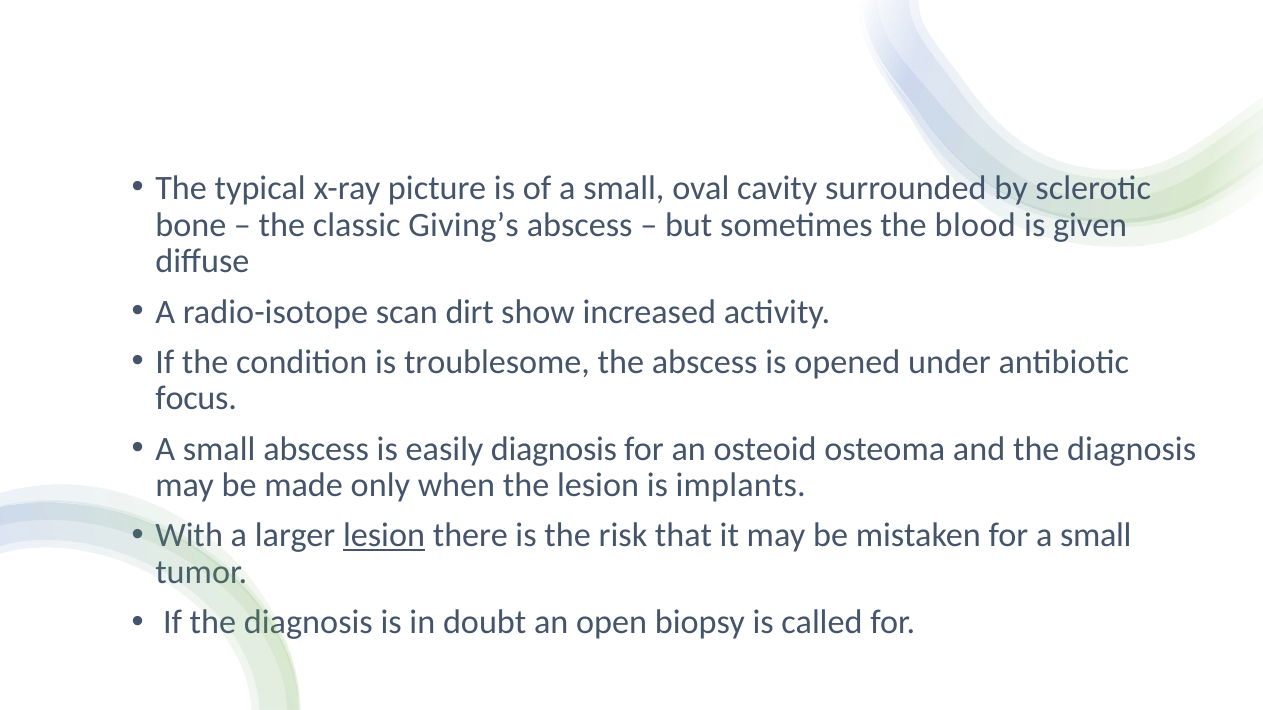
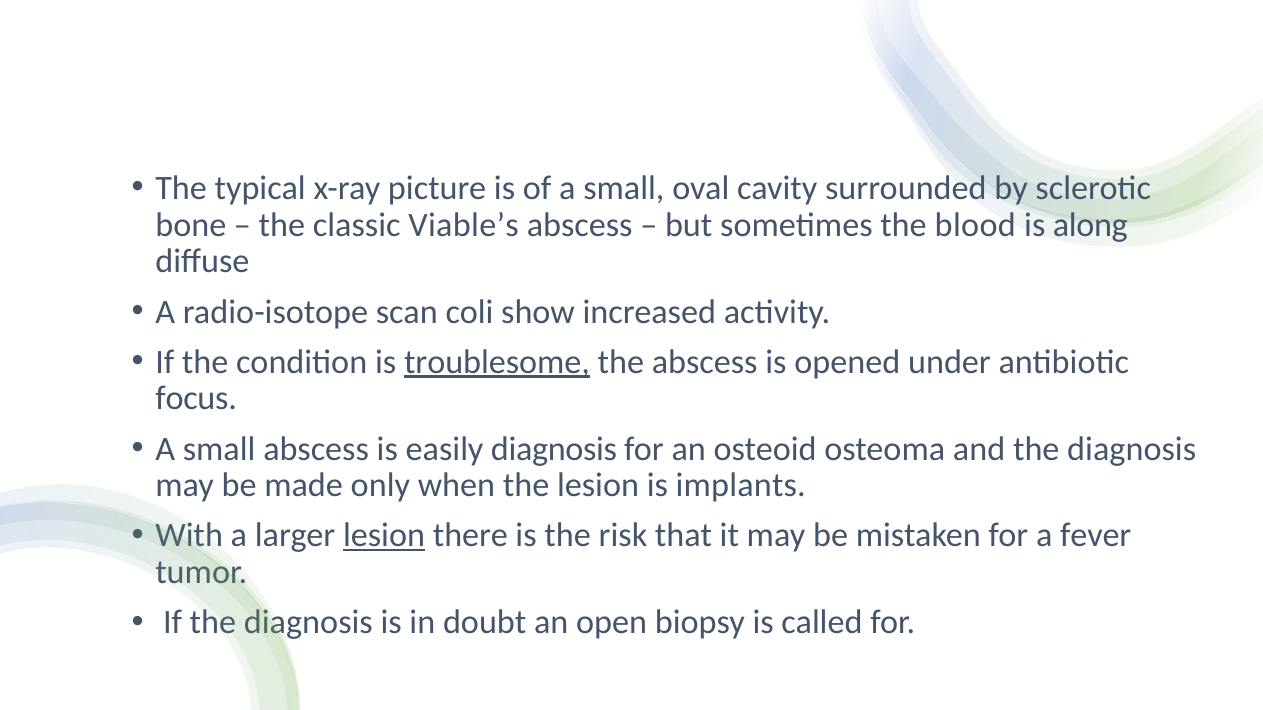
Giving’s: Giving’s -> Viable’s (464, 225)
given: given -> along (1090, 225)
dirt: dirt -> coli (470, 312)
troublesome underline: none -> present (497, 362)
for a small: small -> fever (1096, 536)
